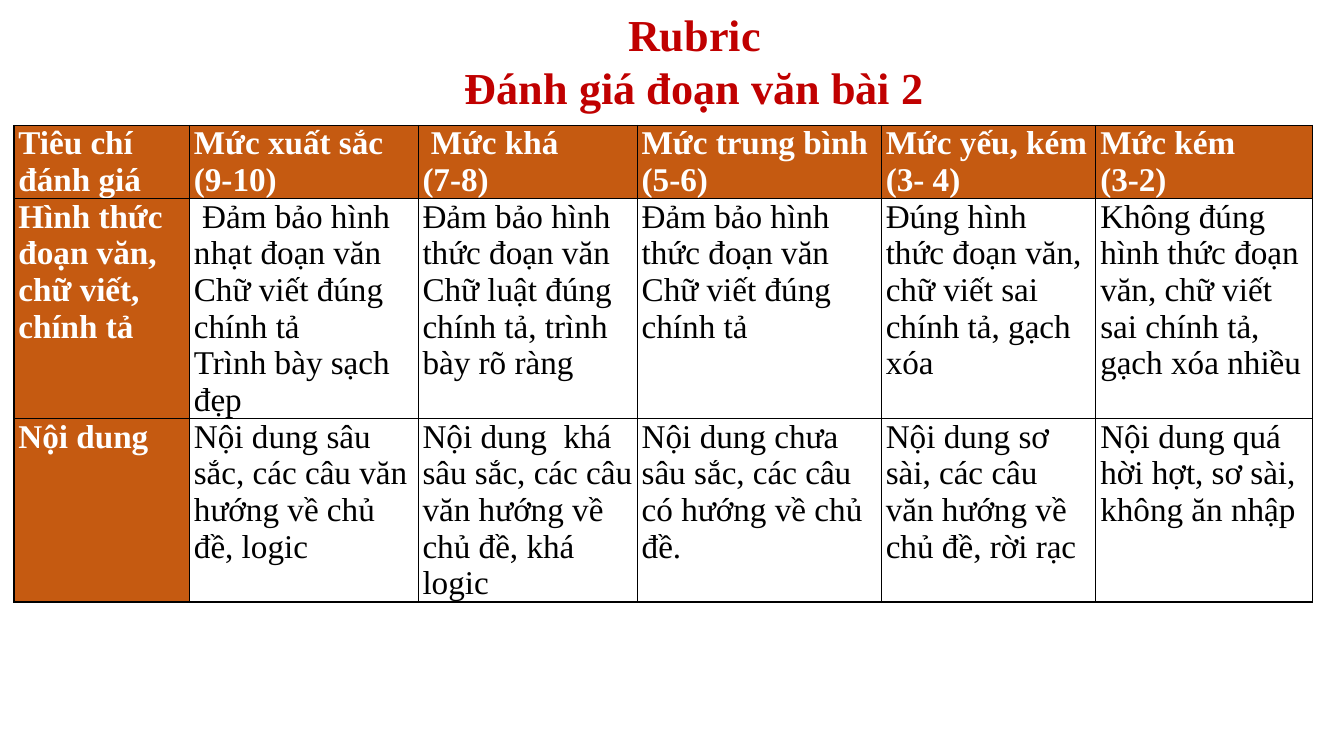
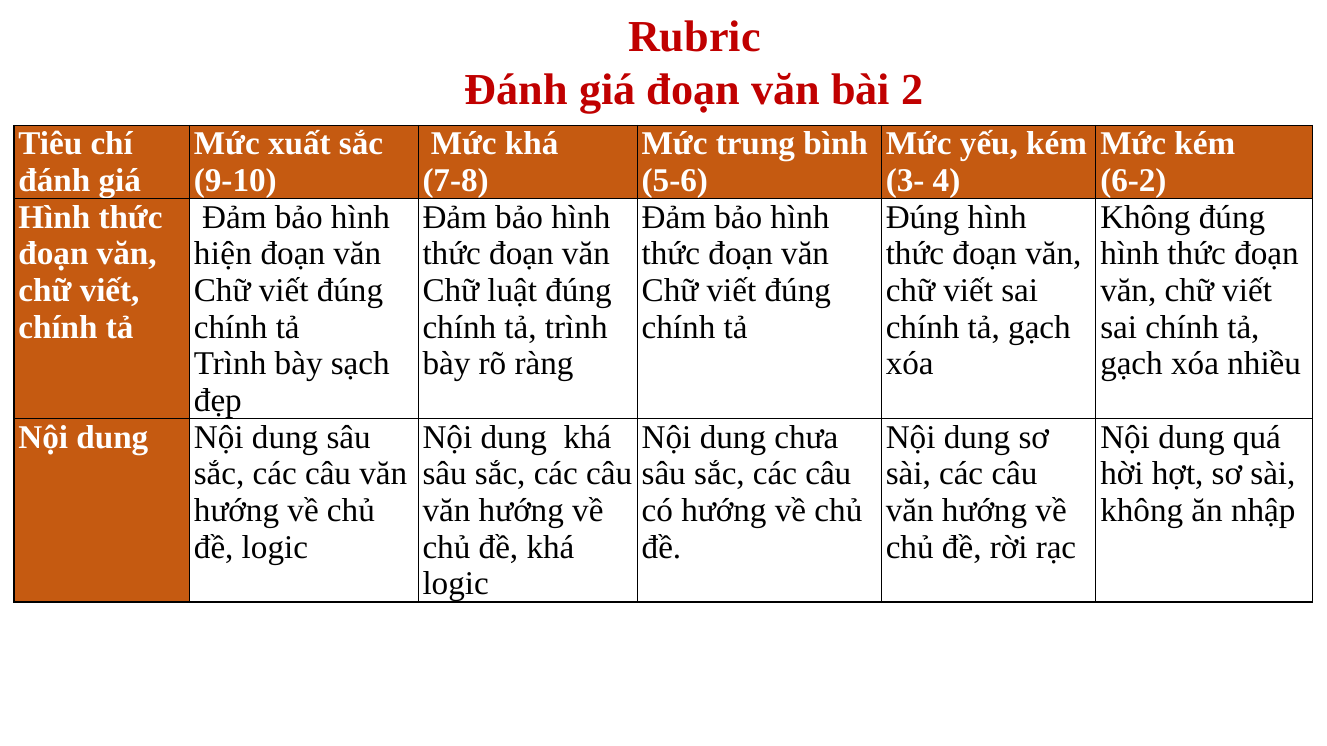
3-2: 3-2 -> 6-2 (1133, 181)
nhạt: nhạt -> hiện (223, 254)
